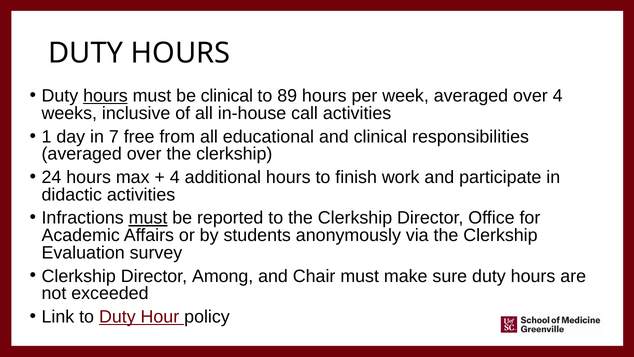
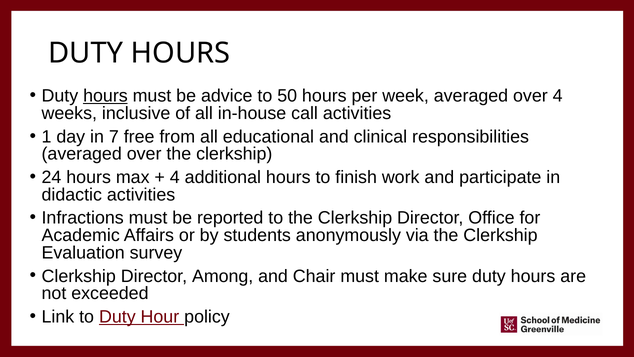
be clinical: clinical -> advice (227, 96)
89: 89 -> 50 (287, 96)
must underline: present -> none (148, 218)
